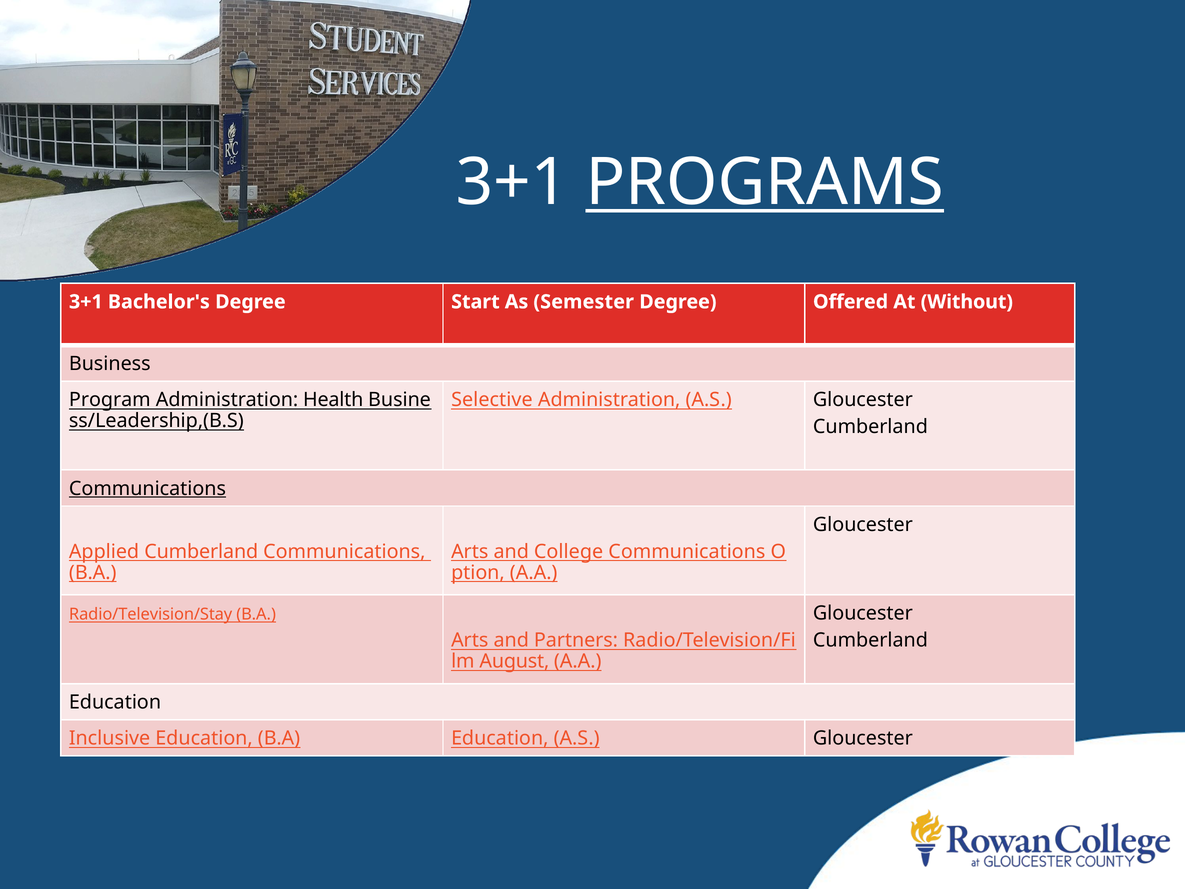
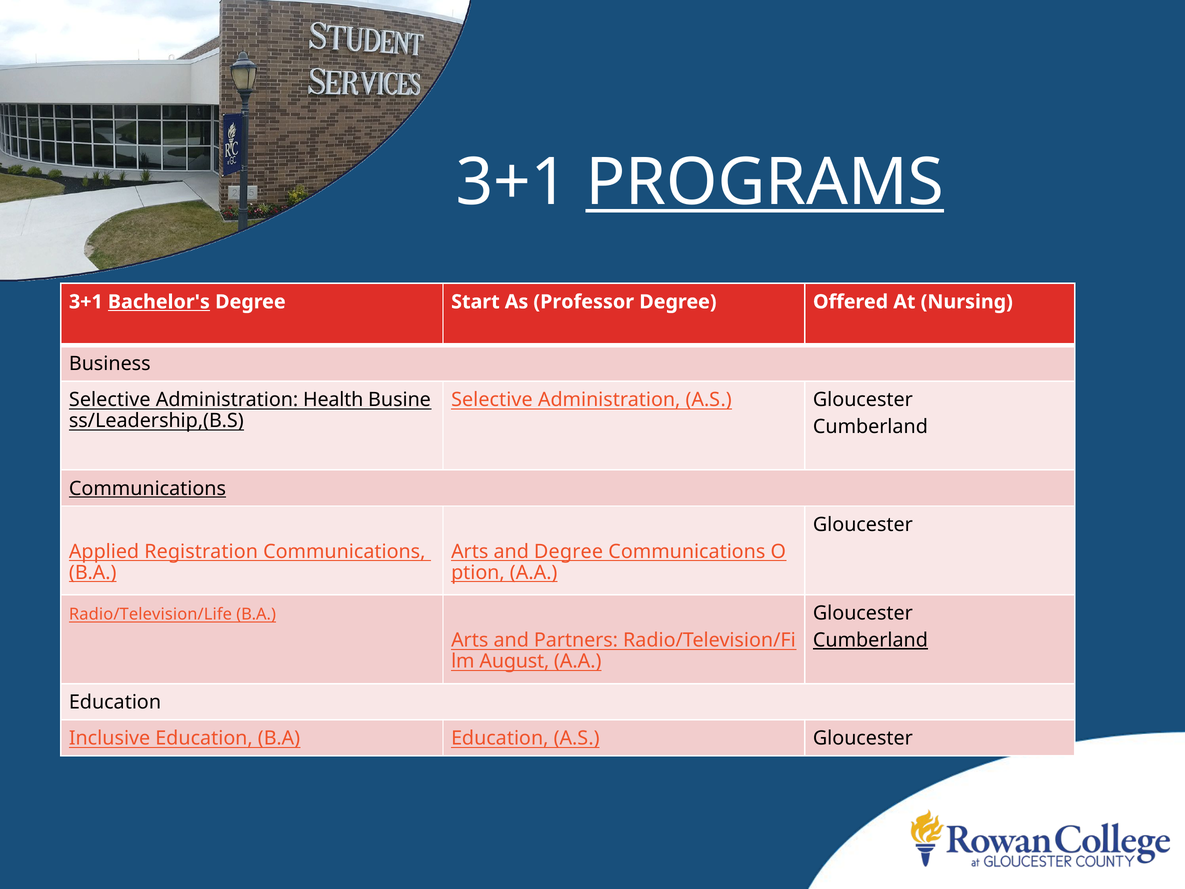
Bachelor's underline: none -> present (159, 302)
Semester: Semester -> Professor (584, 302)
Without: Without -> Nursing (967, 302)
Program: Program -> Selective (110, 400)
Cumberland: Cumberland -> Registration (201, 551)
and College: College -> Degree (569, 551)
Radio/Television/Stay: Radio/Television/Stay -> Radio/Television/Life (151, 614)
Cumberland underline: none -> present (870, 640)
